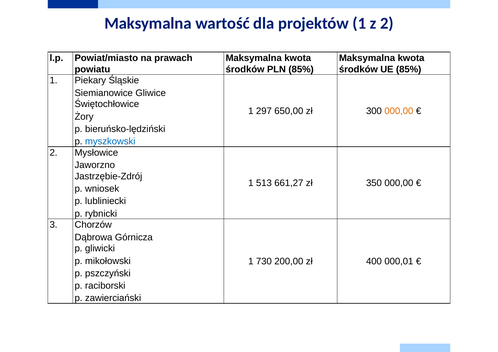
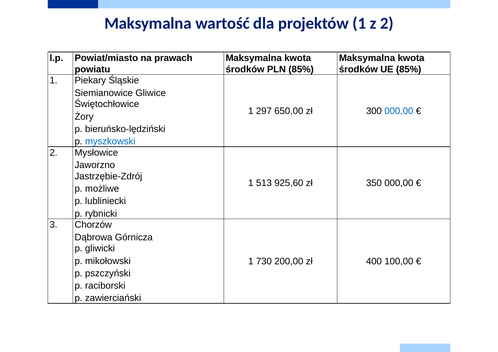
000,00 colour: orange -> blue (399, 111)
661,27: 661,27 -> 925,60 (289, 183)
wniosek: wniosek -> możliwe (102, 189)
000,01: 000,01 -> 100,00 (399, 262)
